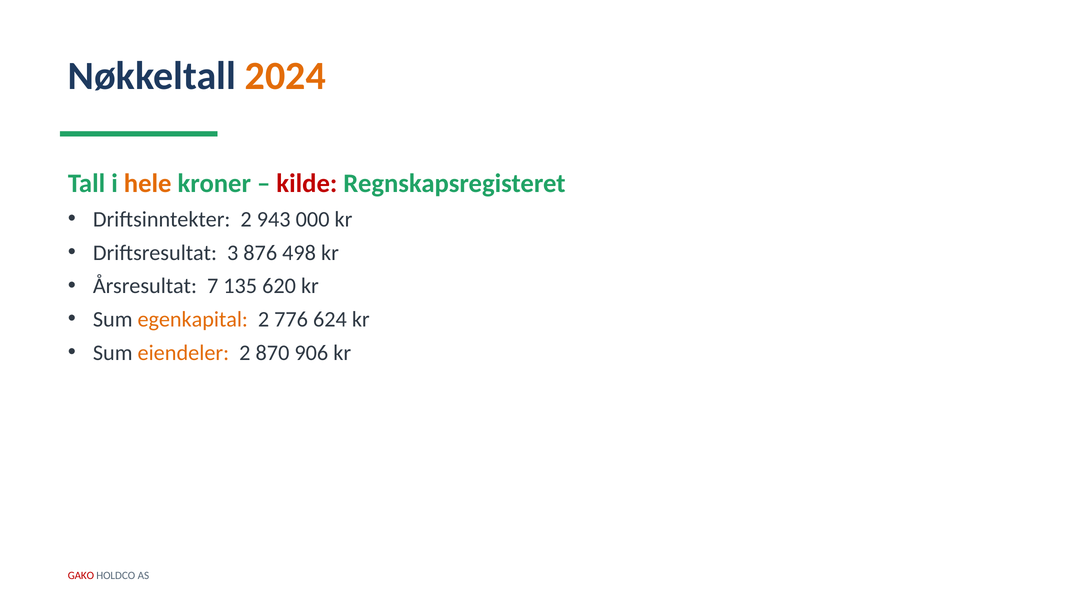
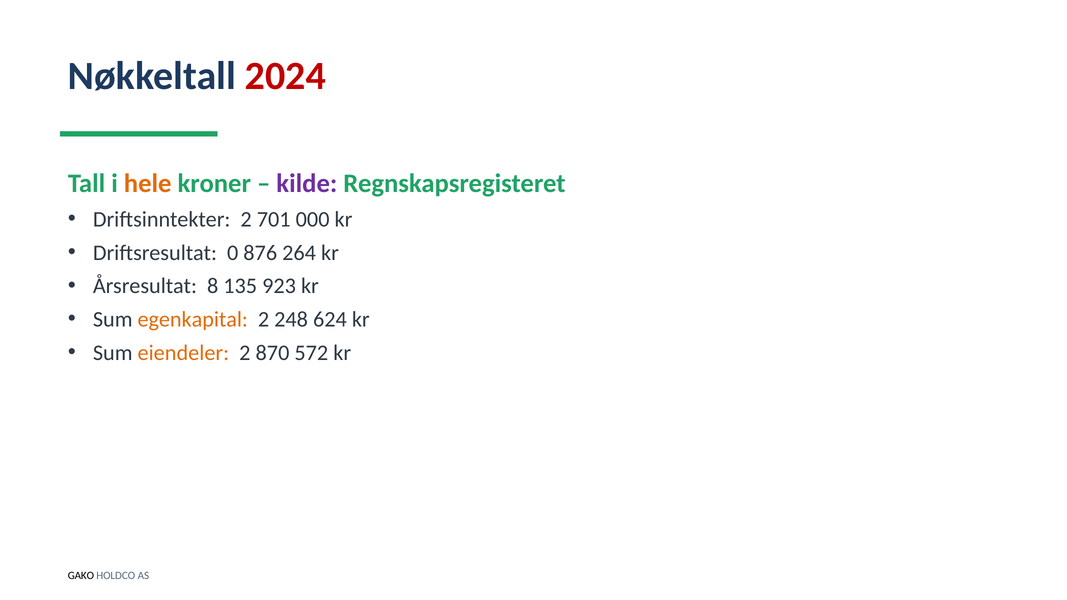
2024 colour: orange -> red (285, 76)
kilde colour: red -> purple (307, 184)
943: 943 -> 701 (274, 219)
3: 3 -> 0 (233, 253)
498: 498 -> 264 (299, 253)
7: 7 -> 8 (213, 286)
620: 620 -> 923 (279, 286)
776: 776 -> 248 (291, 319)
906: 906 -> 572 (311, 353)
GAKO colour: red -> black (81, 576)
